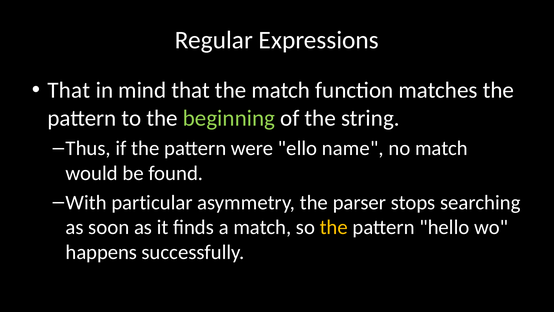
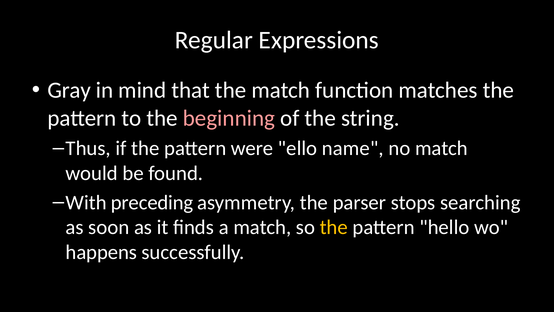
That: That -> Gray (69, 90)
beginning colour: light green -> pink (229, 118)
particular: particular -> preceding (152, 202)
